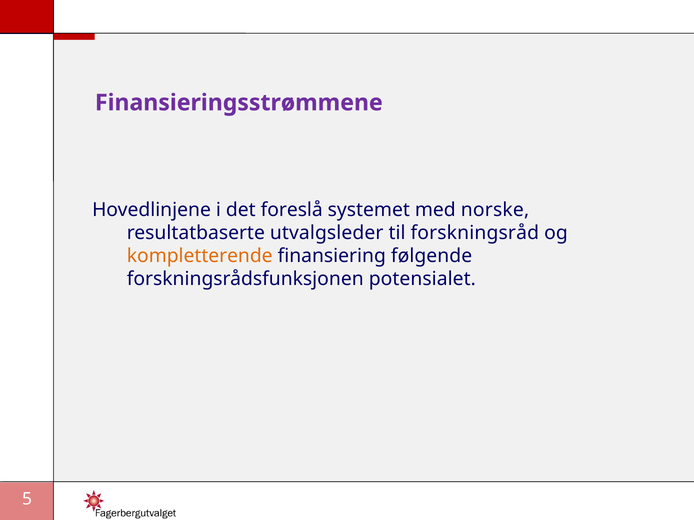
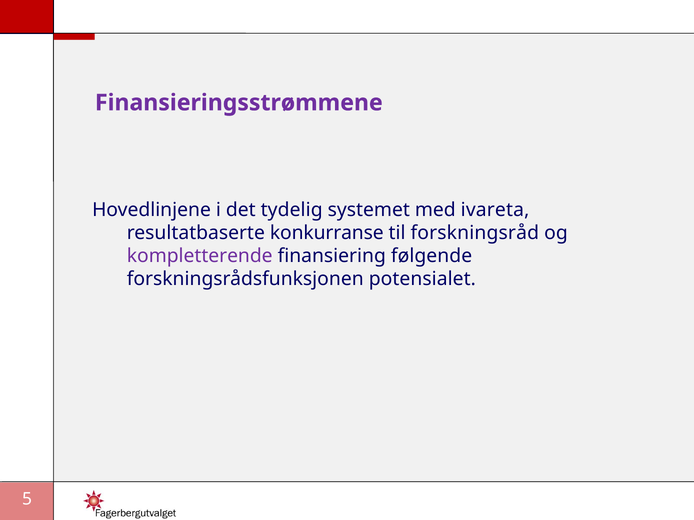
foreslå: foreslå -> tydelig (292, 210)
norske: norske -> ivareta (495, 210)
utvalgsleder: utvalgsleder -> konkurranse (327, 233)
kompletterende colour: orange -> purple (200, 256)
